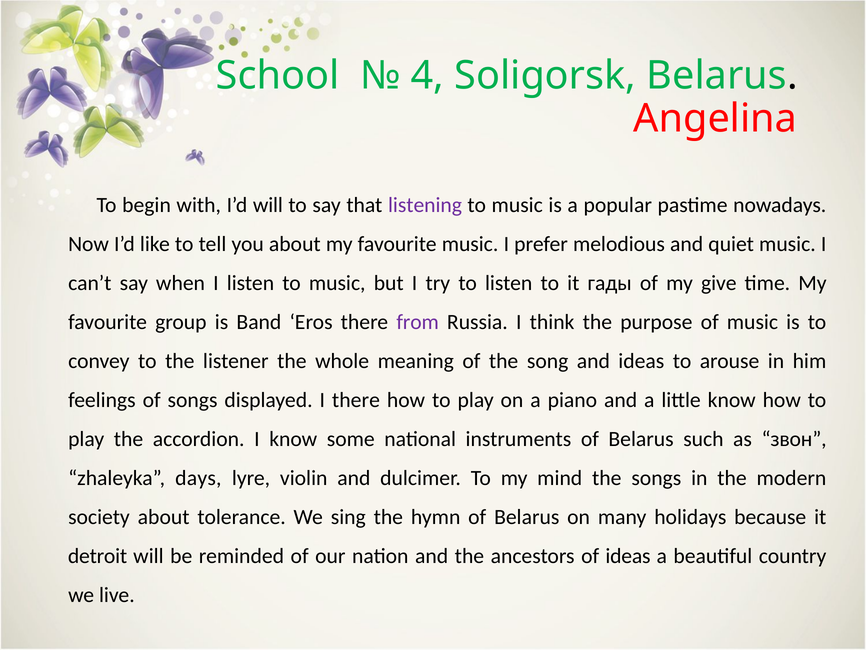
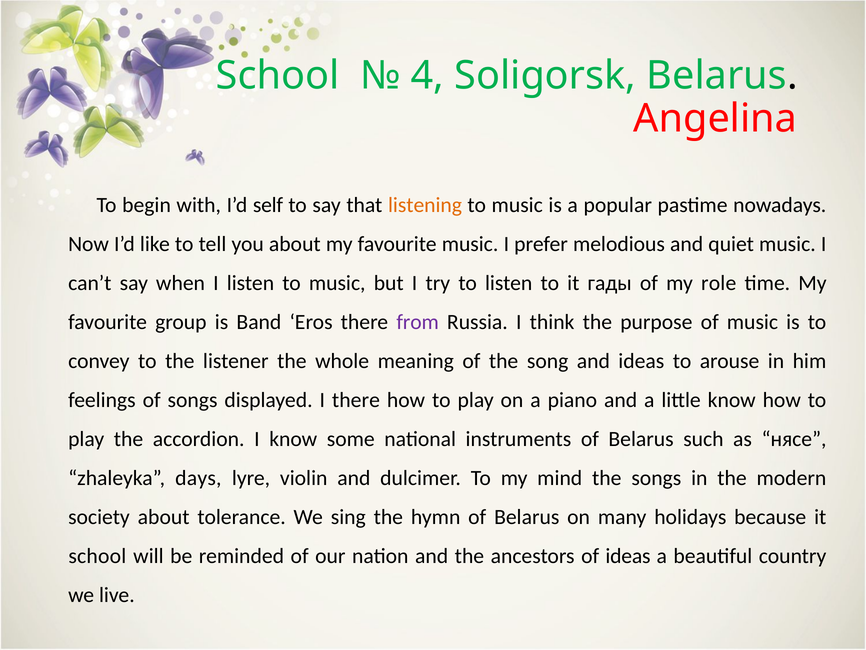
I’d will: will -> self (268, 205)
listening colour: purple -> orange (425, 205)
give: give -> role (719, 283)
звон: звон -> нясе (794, 439)
detroit: detroit -> school (97, 555)
